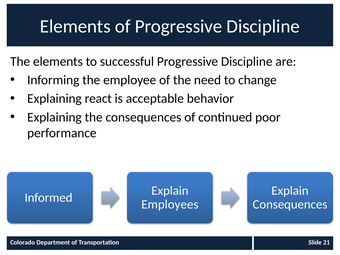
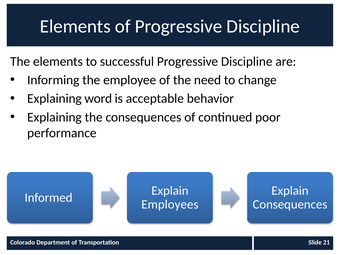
react: react -> word (98, 99)
